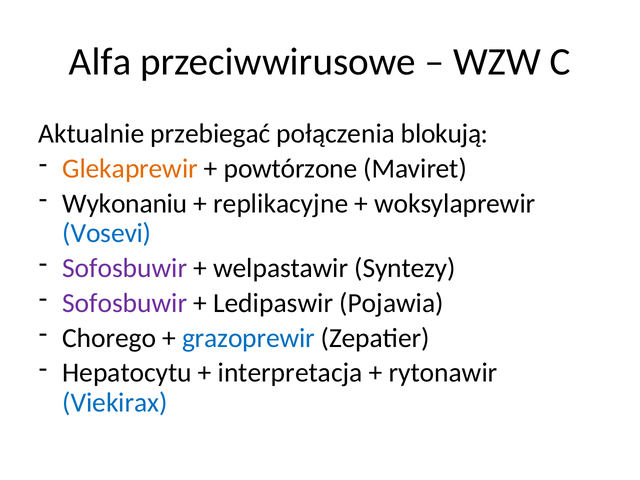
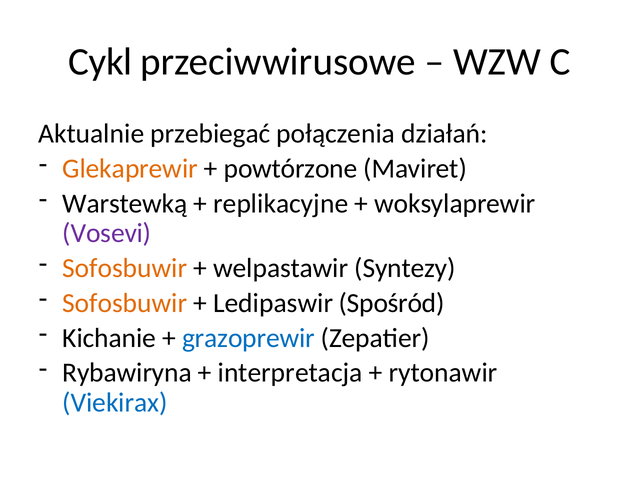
Alfa: Alfa -> Cykl (100, 62)
blokują: blokują -> działań (444, 134)
Wykonaniu: Wykonaniu -> Warstewką (125, 203)
Vosevi colour: blue -> purple (107, 233)
Sofosbuwir colour: purple -> orange (125, 268)
Sofosbuwir colour: purple -> orange (125, 303)
Pojawia: Pojawia -> Spośród (392, 303)
Chorego: Chorego -> Kichanie (109, 338)
Hepatocytu: Hepatocytu -> Rybawiryna (127, 373)
